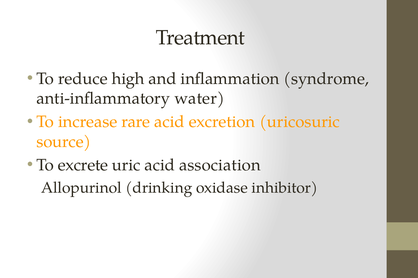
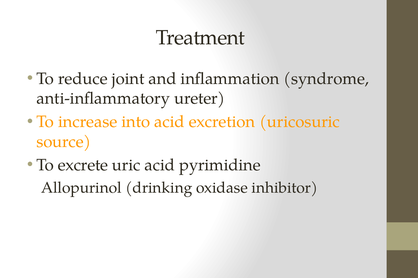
high: high -> joint (128, 79)
water: water -> ureter (200, 99)
rare: rare -> into (136, 122)
association: association -> pyrimidine (220, 165)
